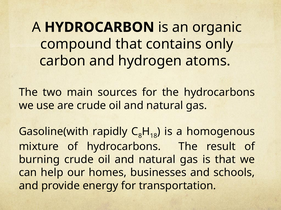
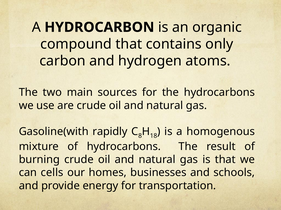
help: help -> cells (52, 173)
